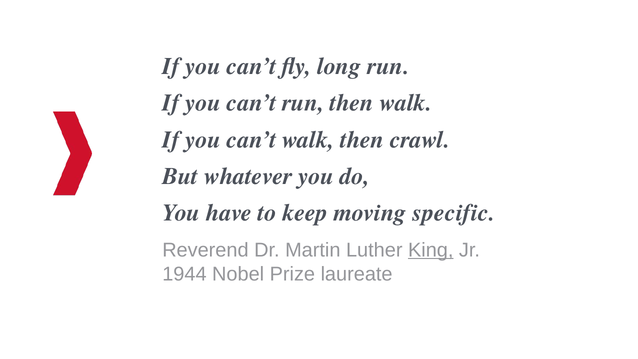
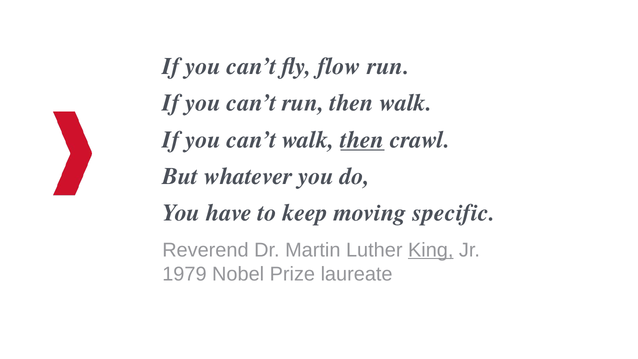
long: long -> flow (339, 66)
then underline: none -> present (362, 140)
1944: 1944 -> 1979 (184, 274)
